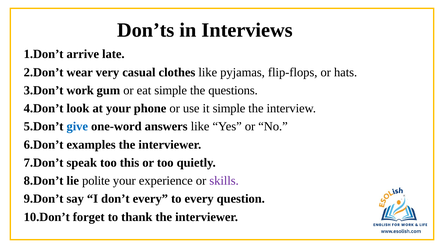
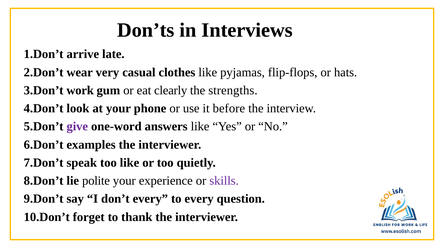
eat simple: simple -> clearly (171, 90)
questions: questions -> strengths (233, 90)
it simple: simple -> before (229, 109)
give colour: blue -> purple (77, 127)
too this: this -> like (130, 163)
